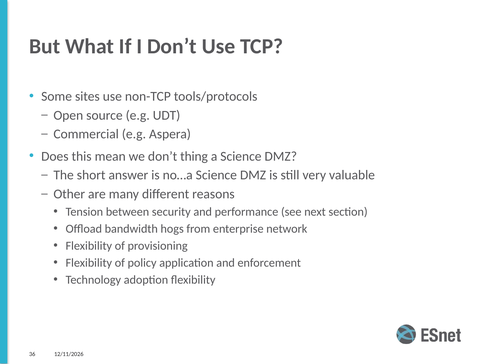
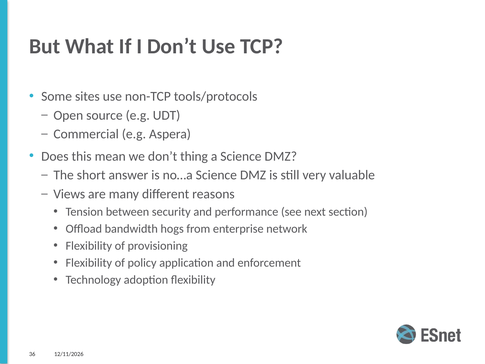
Other: Other -> Views (69, 194)
